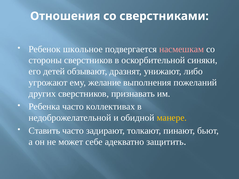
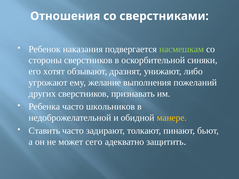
школьное: школьное -> наказания (83, 49)
насмешкам colour: pink -> light green (182, 49)
детей: детей -> хотят (54, 71)
коллективах: коллективах -> школьников (110, 107)
себе: себе -> сего (94, 142)
